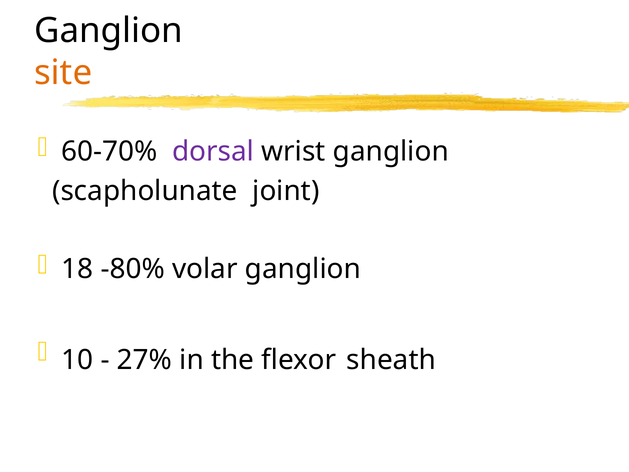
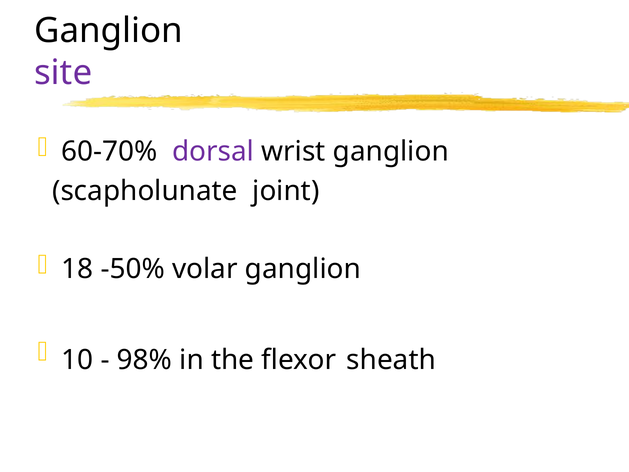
site colour: orange -> purple (63, 73)
-80%: -80% -> -50% (133, 269)
27%: 27% -> 98% (144, 360)
